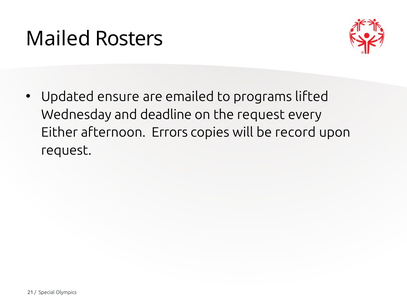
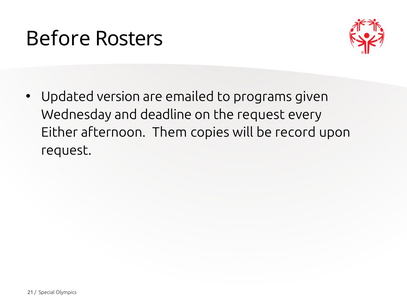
Mailed: Mailed -> Before (58, 39)
ensure: ensure -> version (118, 97)
lifted: lifted -> given (312, 97)
Errors: Errors -> Them (170, 133)
